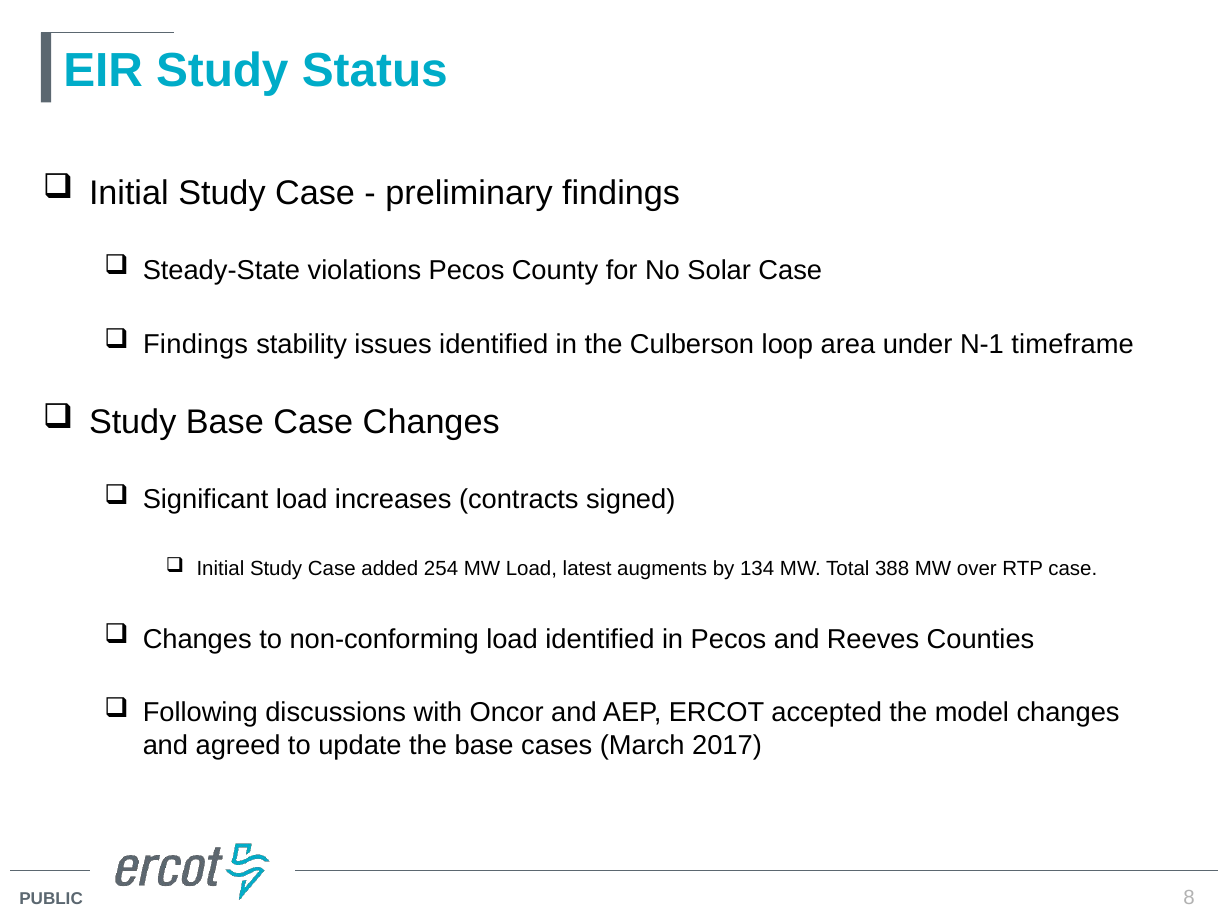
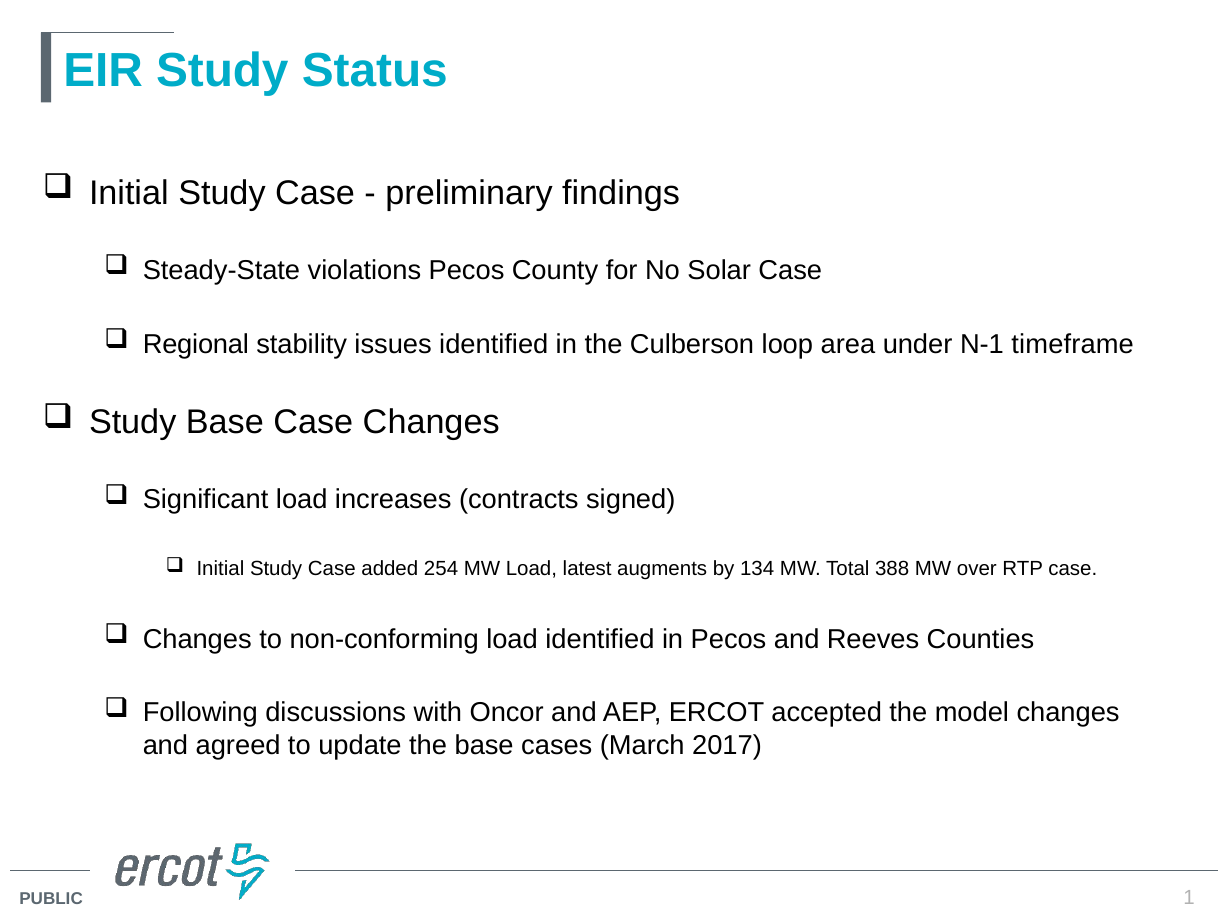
Findings: Findings -> Regional (196, 344)
8: 8 -> 1 (1189, 898)
